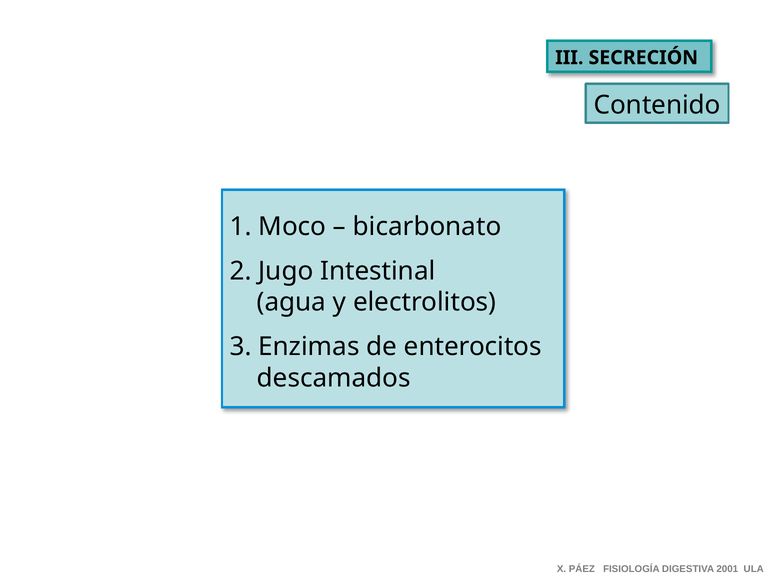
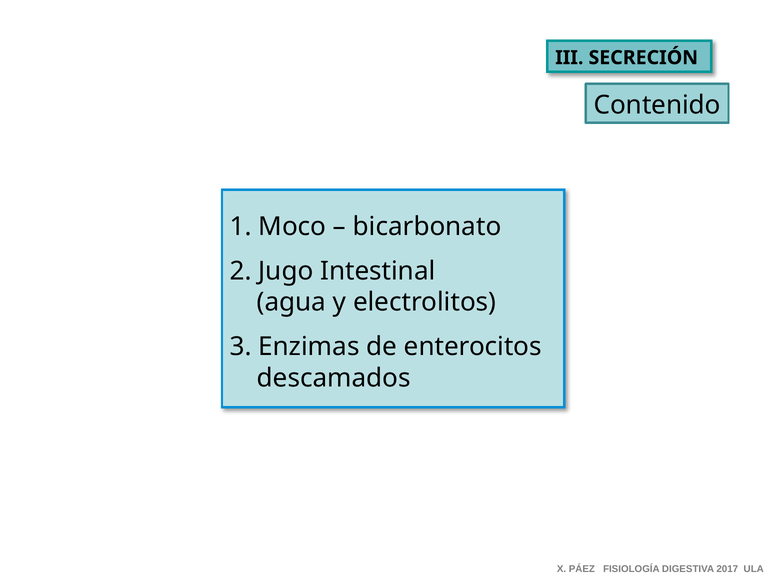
2001: 2001 -> 2017 (727, 569)
